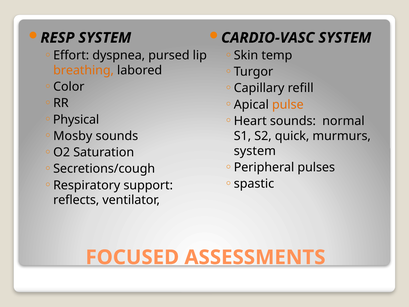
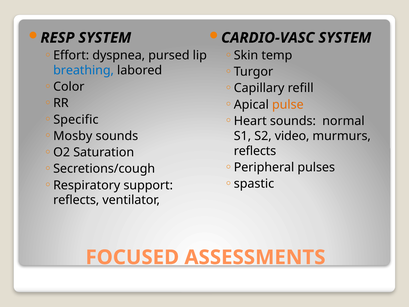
breathing colour: orange -> blue (84, 70)
Physical: Physical -> Specific (76, 119)
quick: quick -> video (292, 136)
system: system -> reflects (255, 151)
